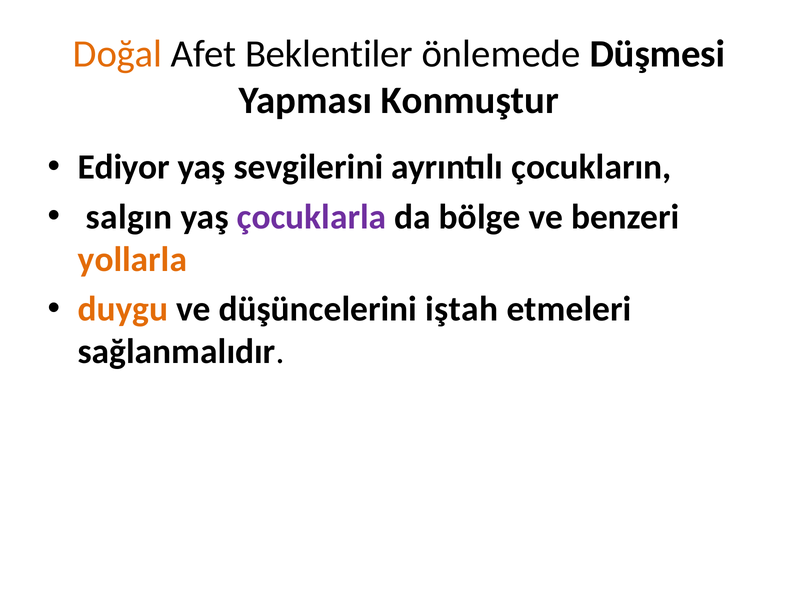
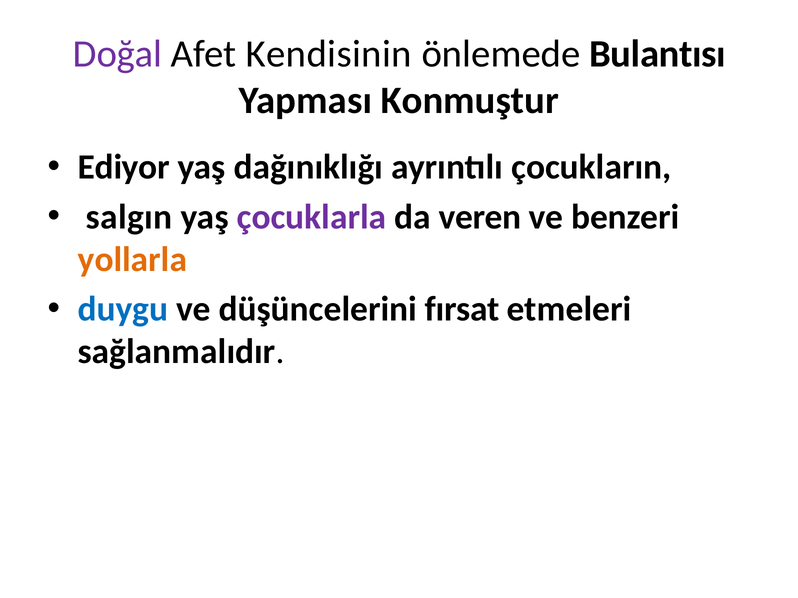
Doğal colour: orange -> purple (118, 54)
Beklentiler: Beklentiler -> Kendisinin (329, 54)
Düşmesi: Düşmesi -> Bulantısı (658, 54)
sevgilerini: sevgilerini -> dağınıklığı (308, 167)
bölge: bölge -> veren (480, 217)
duygu colour: orange -> blue (123, 309)
iştah: iştah -> fırsat (462, 309)
